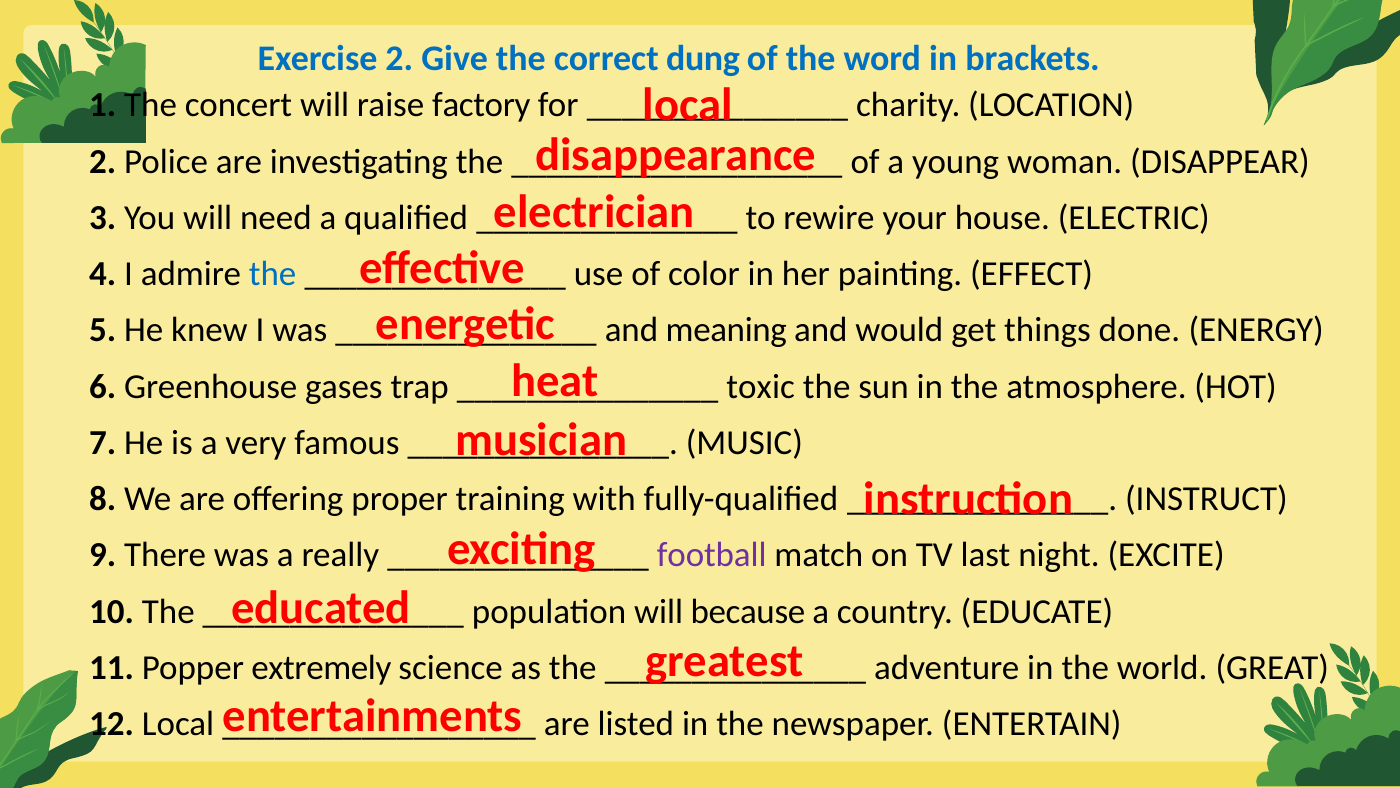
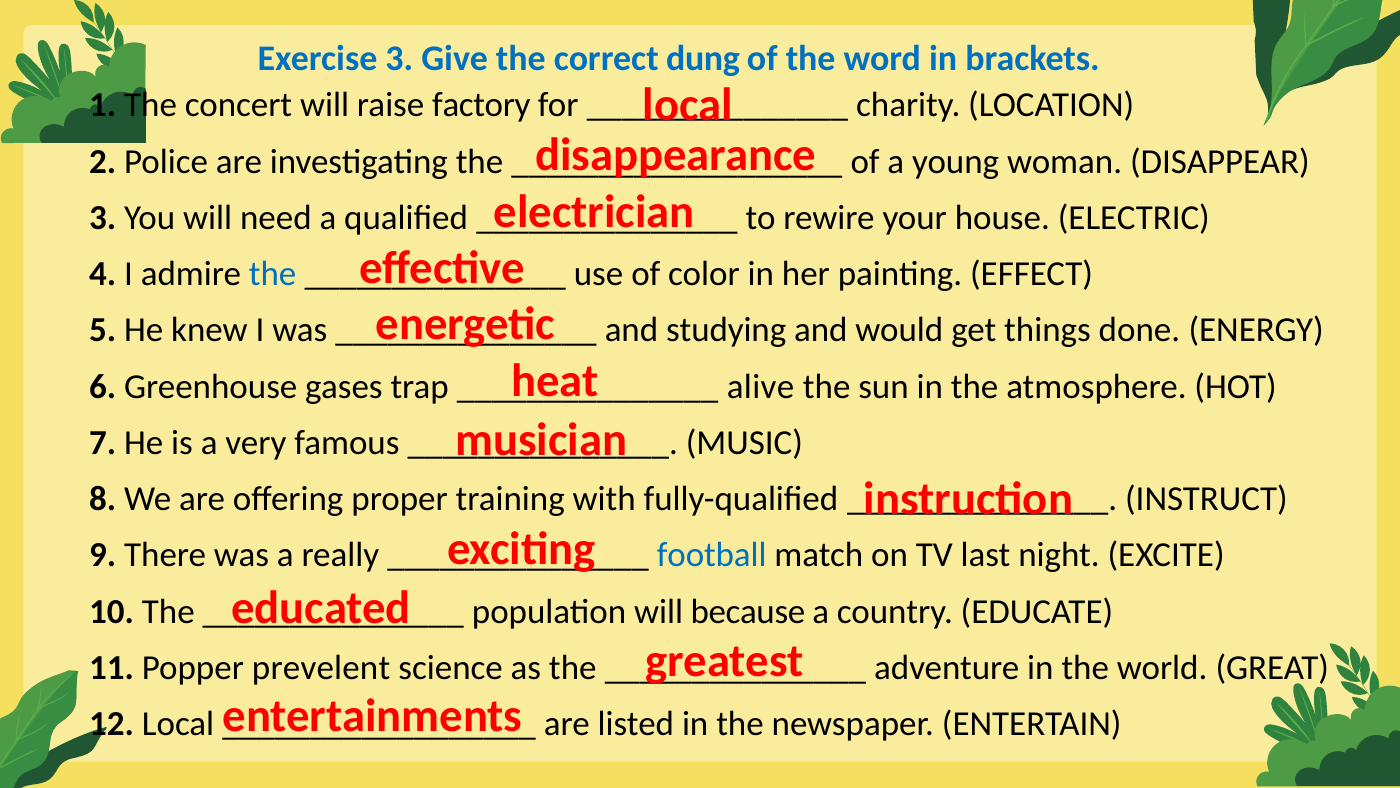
Exercise 2: 2 -> 3 (399, 58)
meaning: meaning -> studying (726, 330)
toxic: toxic -> alive (761, 386)
football colour: purple -> blue (712, 555)
extremely: extremely -> prevelent (321, 667)
